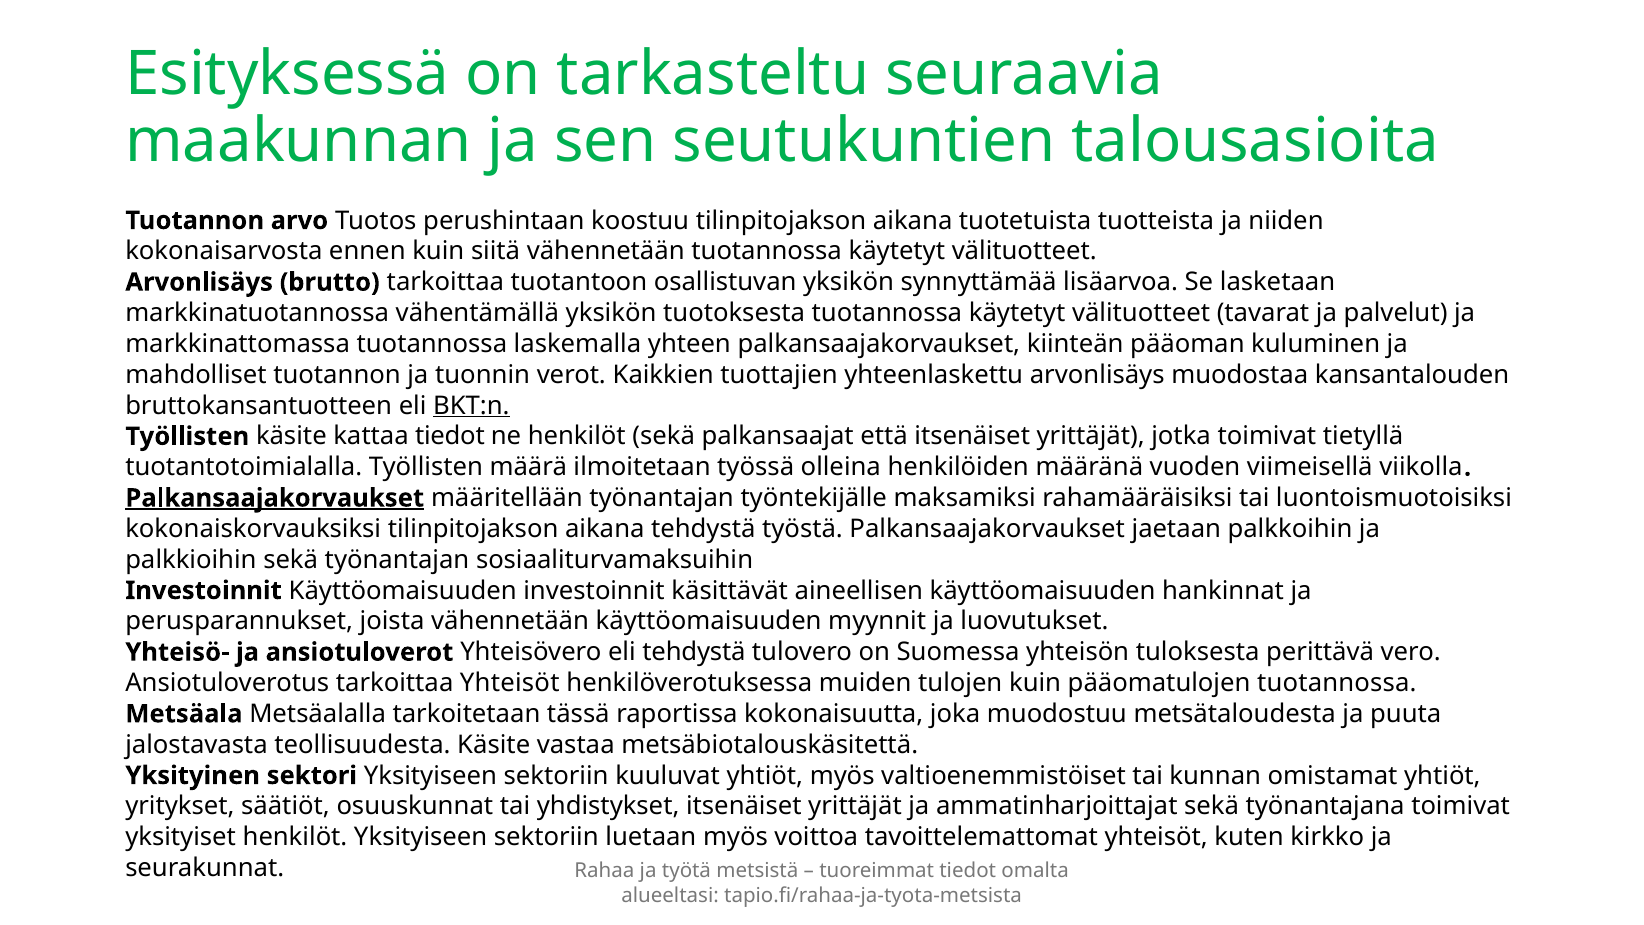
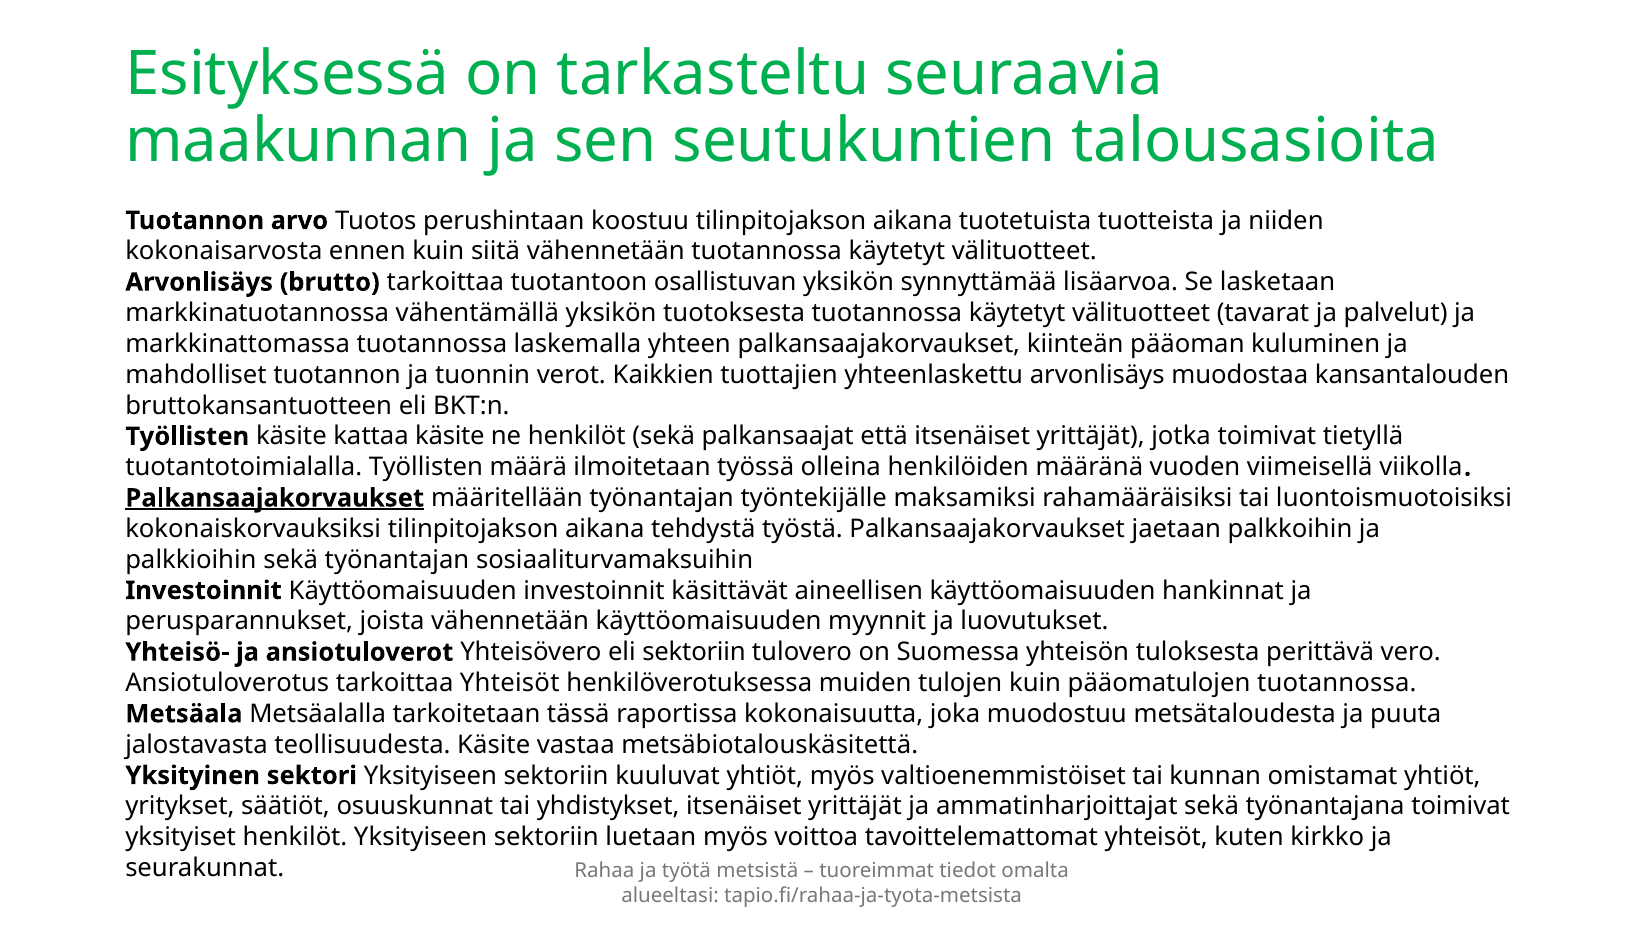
BKT:n underline: present -> none (471, 405)
kattaa tiedot: tiedot -> käsite (450, 436)
eli tehdystä: tehdystä -> sektoriin (694, 652)
